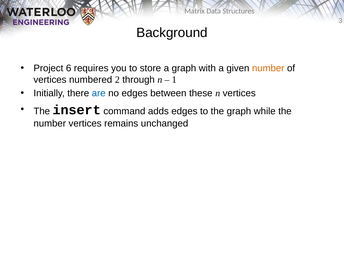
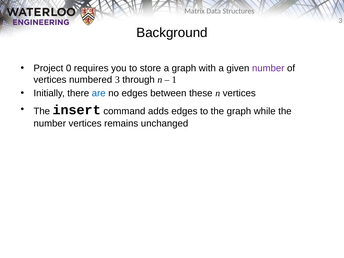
6: 6 -> 0 (69, 68)
number colour: orange -> purple (268, 68)
numbered 2: 2 -> 3 (117, 80)
